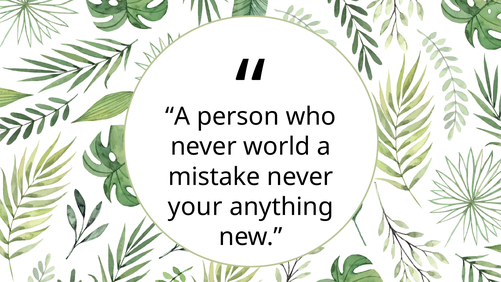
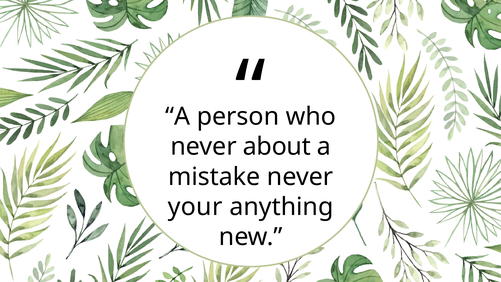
world: world -> about (277, 147)
